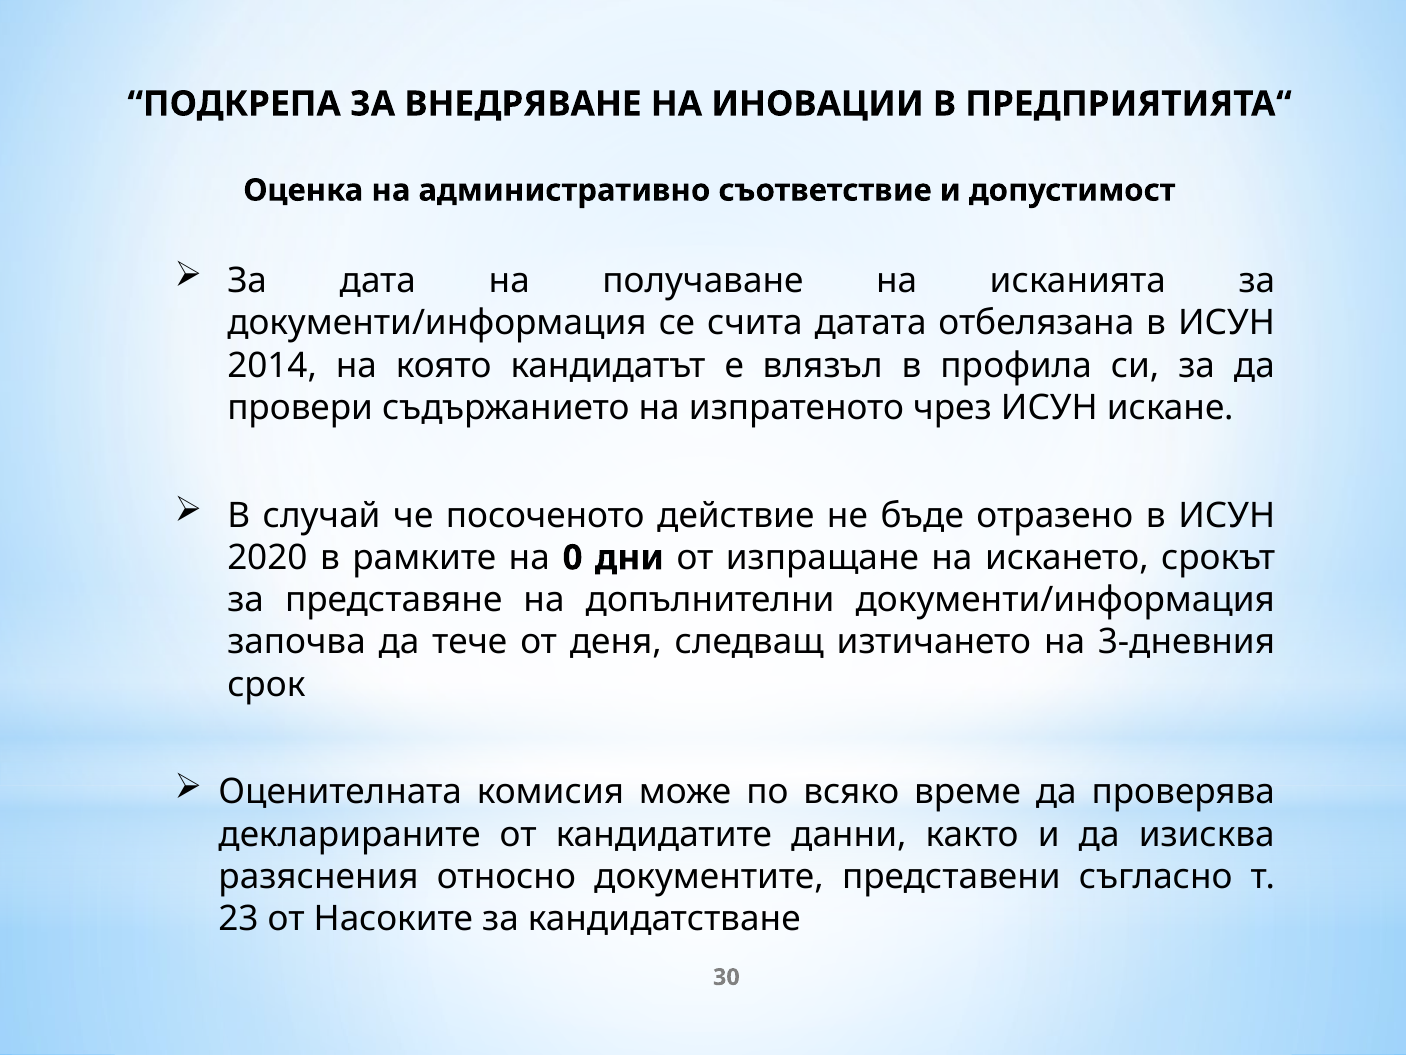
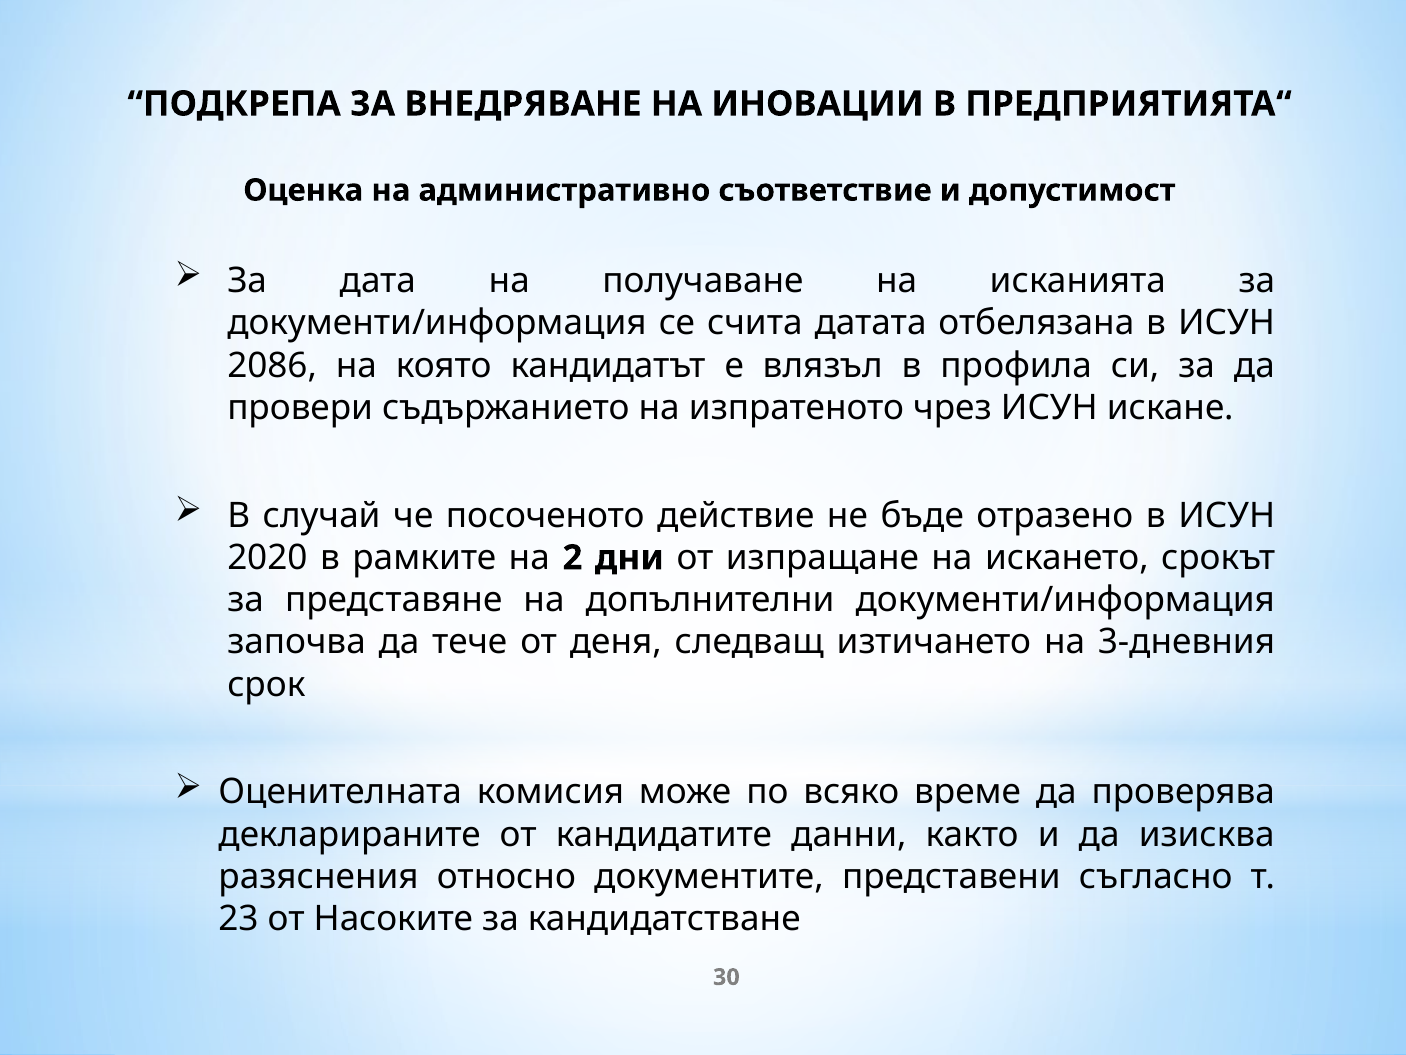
2014: 2014 -> 2086 (272, 365)
0: 0 -> 2 (573, 558)
